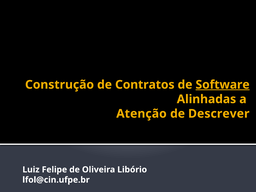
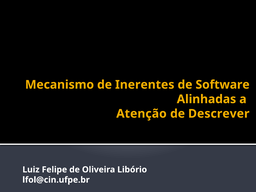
Construção: Construção -> Mecanismo (60, 85)
Contratos: Contratos -> Inerentes (145, 85)
Software underline: present -> none (223, 85)
